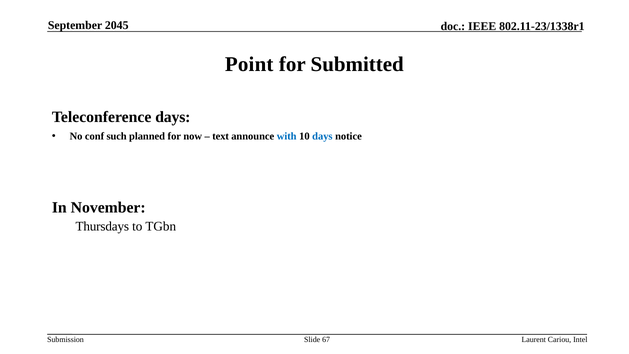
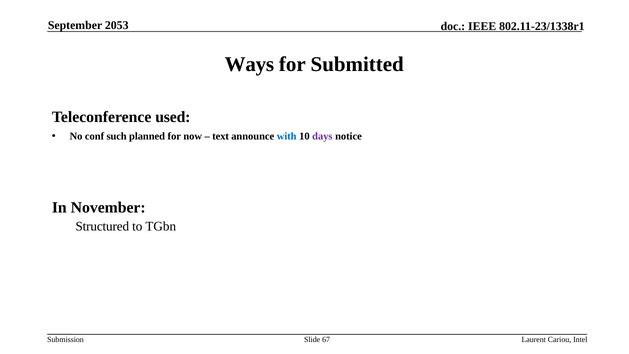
2045: 2045 -> 2053 (117, 25)
Point: Point -> Ways (249, 64)
Teleconference days: days -> used (173, 117)
days colour: blue -> purple (322, 136)
Thursdays: Thursdays -> Structured (102, 226)
